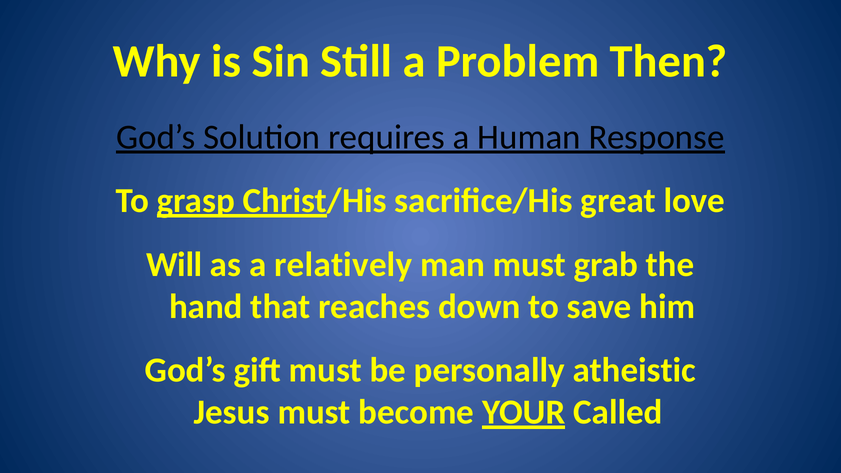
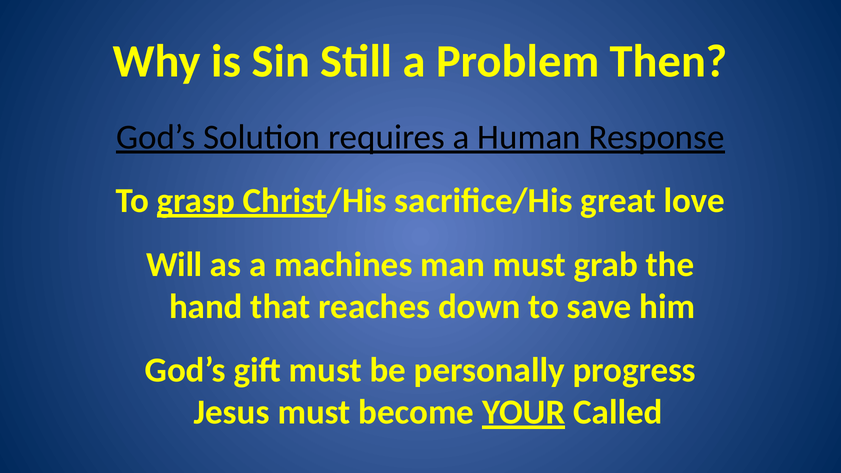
relatively: relatively -> machines (343, 264)
atheistic: atheistic -> progress (634, 370)
